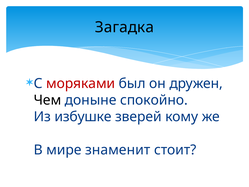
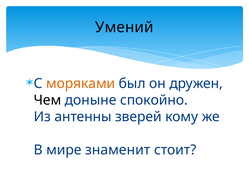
Загадка: Загадка -> Умений (124, 27)
моряками colour: red -> orange (81, 83)
избушке: избушке -> антенны (83, 117)
